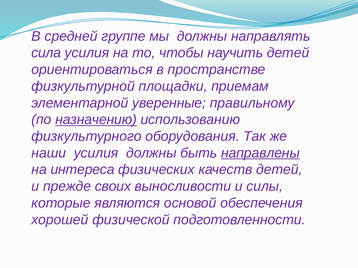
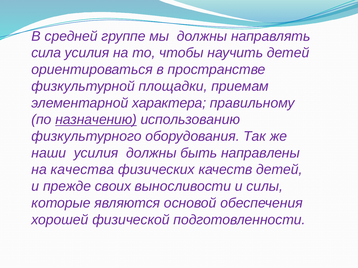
уверенные: уверенные -> характера (169, 103)
направлены underline: present -> none (260, 153)
интереса: интереса -> качества (82, 170)
